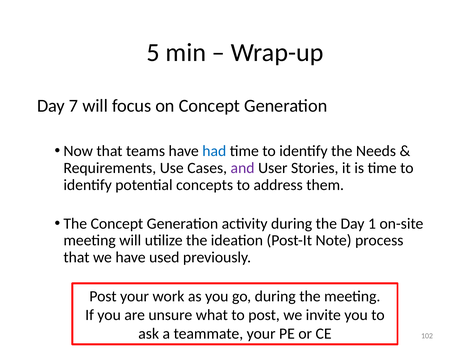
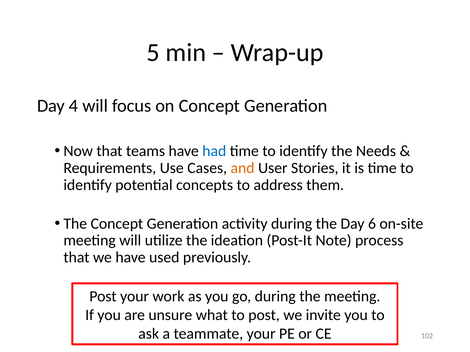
7: 7 -> 4 (74, 106)
and colour: purple -> orange (243, 168)
1: 1 -> 6 (372, 224)
